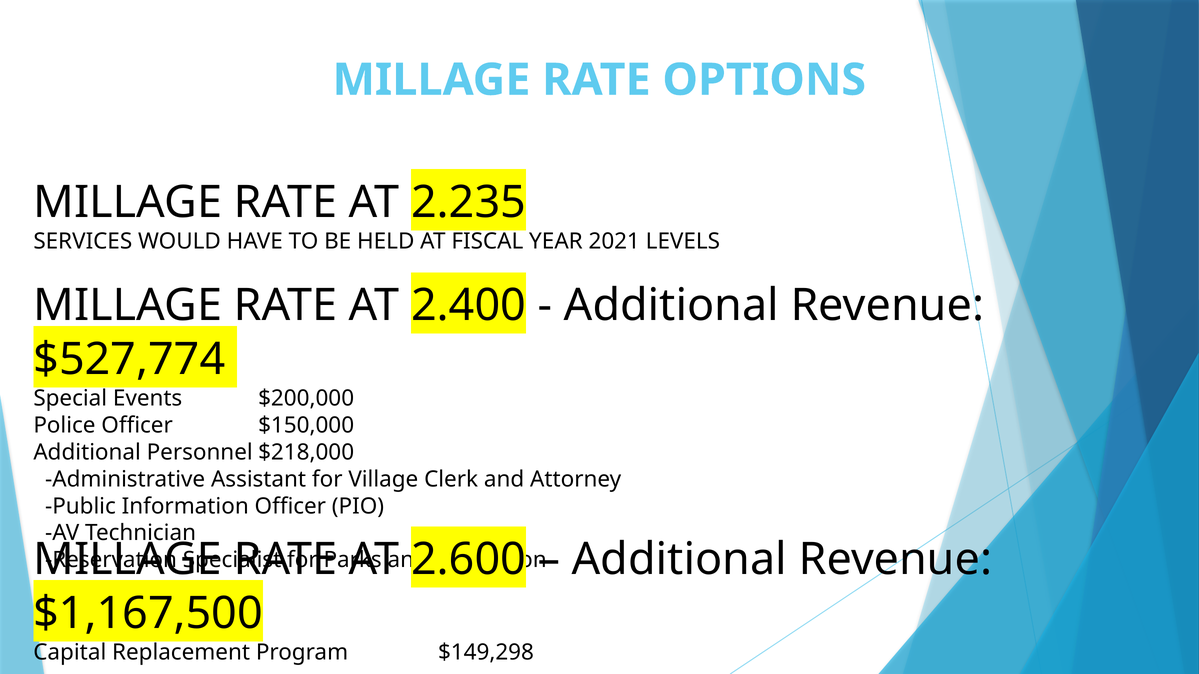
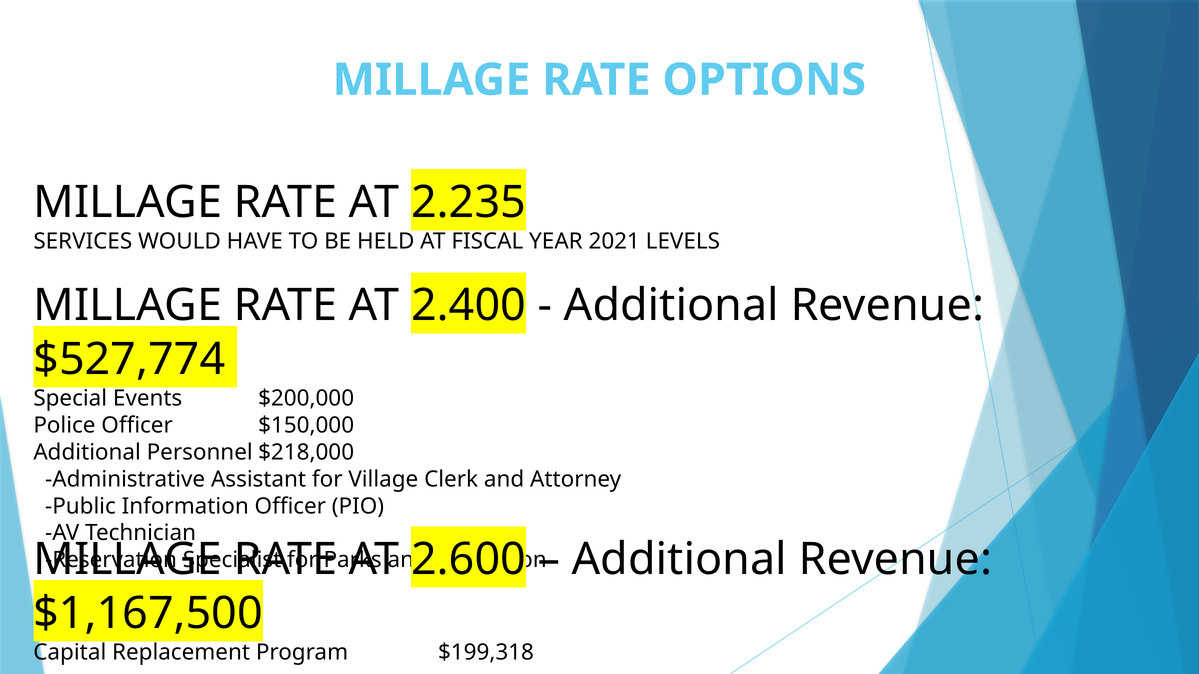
$149,298: $149,298 -> $199,318 (486, 653)
